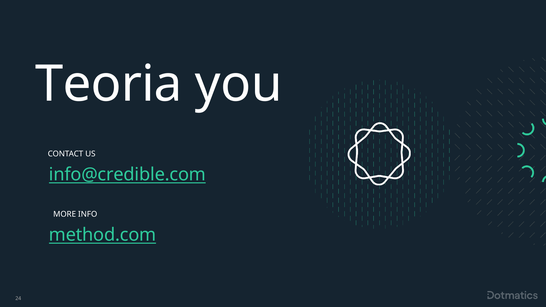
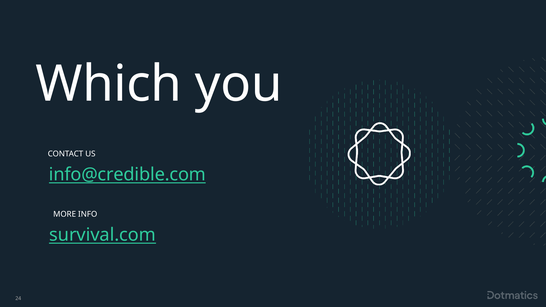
Teoria: Teoria -> Which (109, 84)
method.com: method.com -> survival.com (103, 235)
